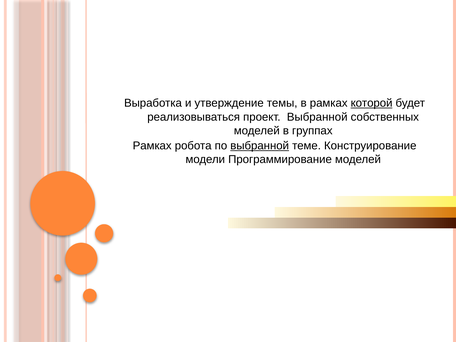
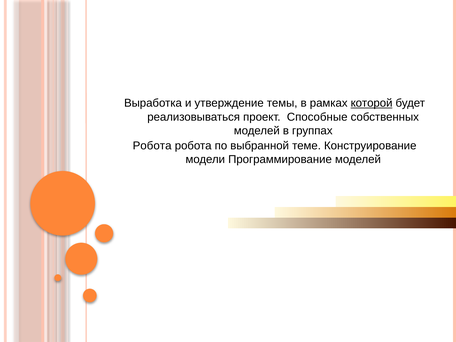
проект Выбранной: Выбранной -> Способные (317, 117)
Рамках: Рамках -> Робота (152, 146)
выбранной underline: present -> none (260, 146)
